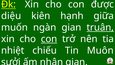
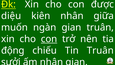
kiên hạnh: hạnh -> nhân (72, 16)
truân underline: present -> none (100, 27)
nhiệt: nhiệt -> động (13, 50)
Tin Muôn: Muôn -> Truân (100, 50)
